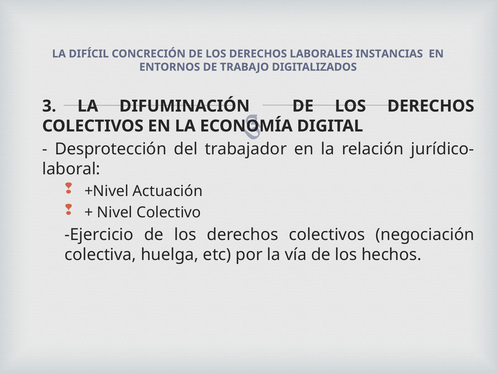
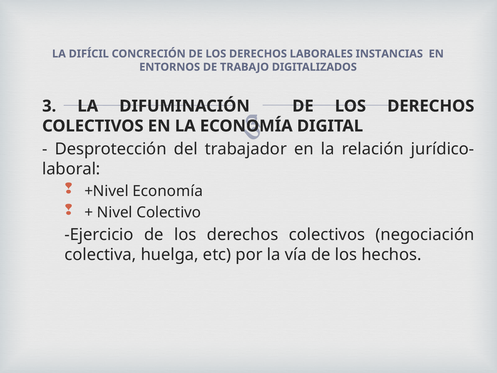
+Nivel Actuación: Actuación -> Economía (168, 191)
